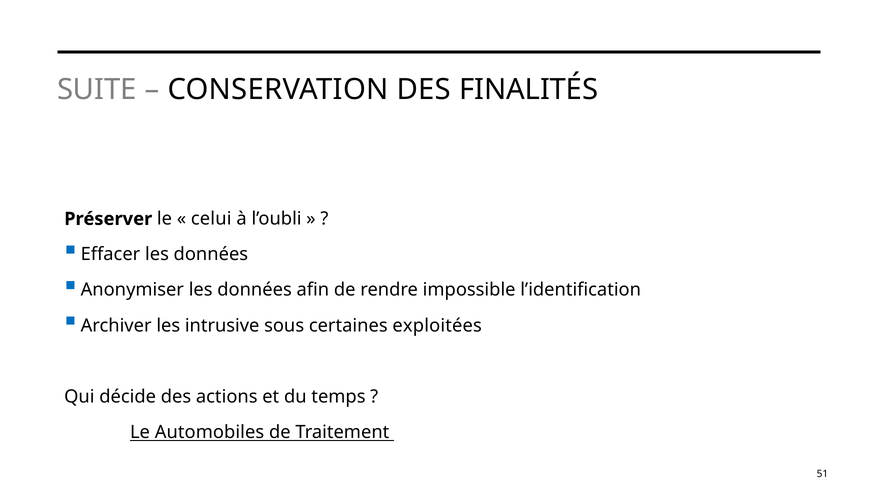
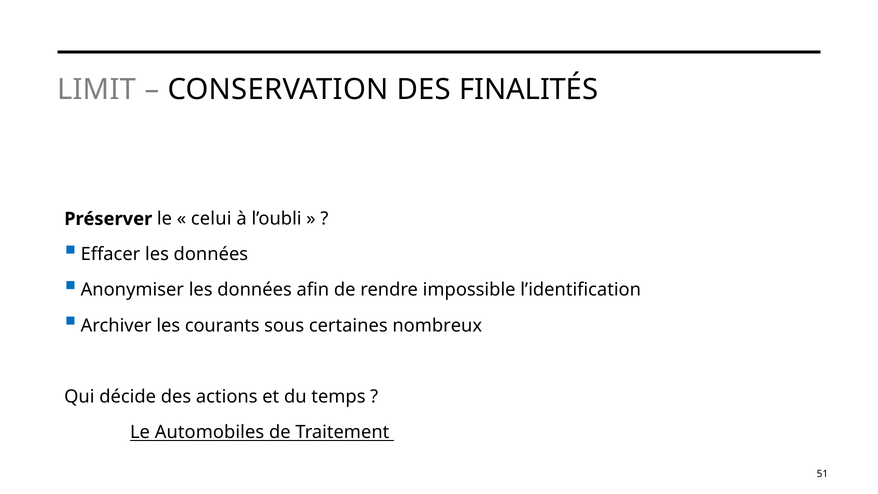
SUITE: SUITE -> LIMIT (97, 89)
intrusive: intrusive -> courants (222, 325)
exploitées: exploitées -> nombreux (437, 325)
